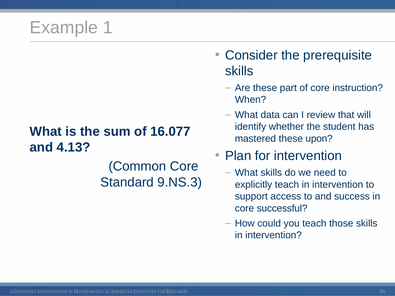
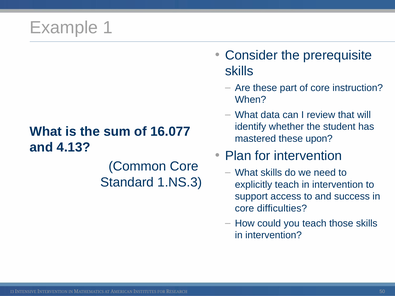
9.NS.3: 9.NS.3 -> 1.NS.3 (180, 182)
successful: successful -> difficulties (282, 208)
